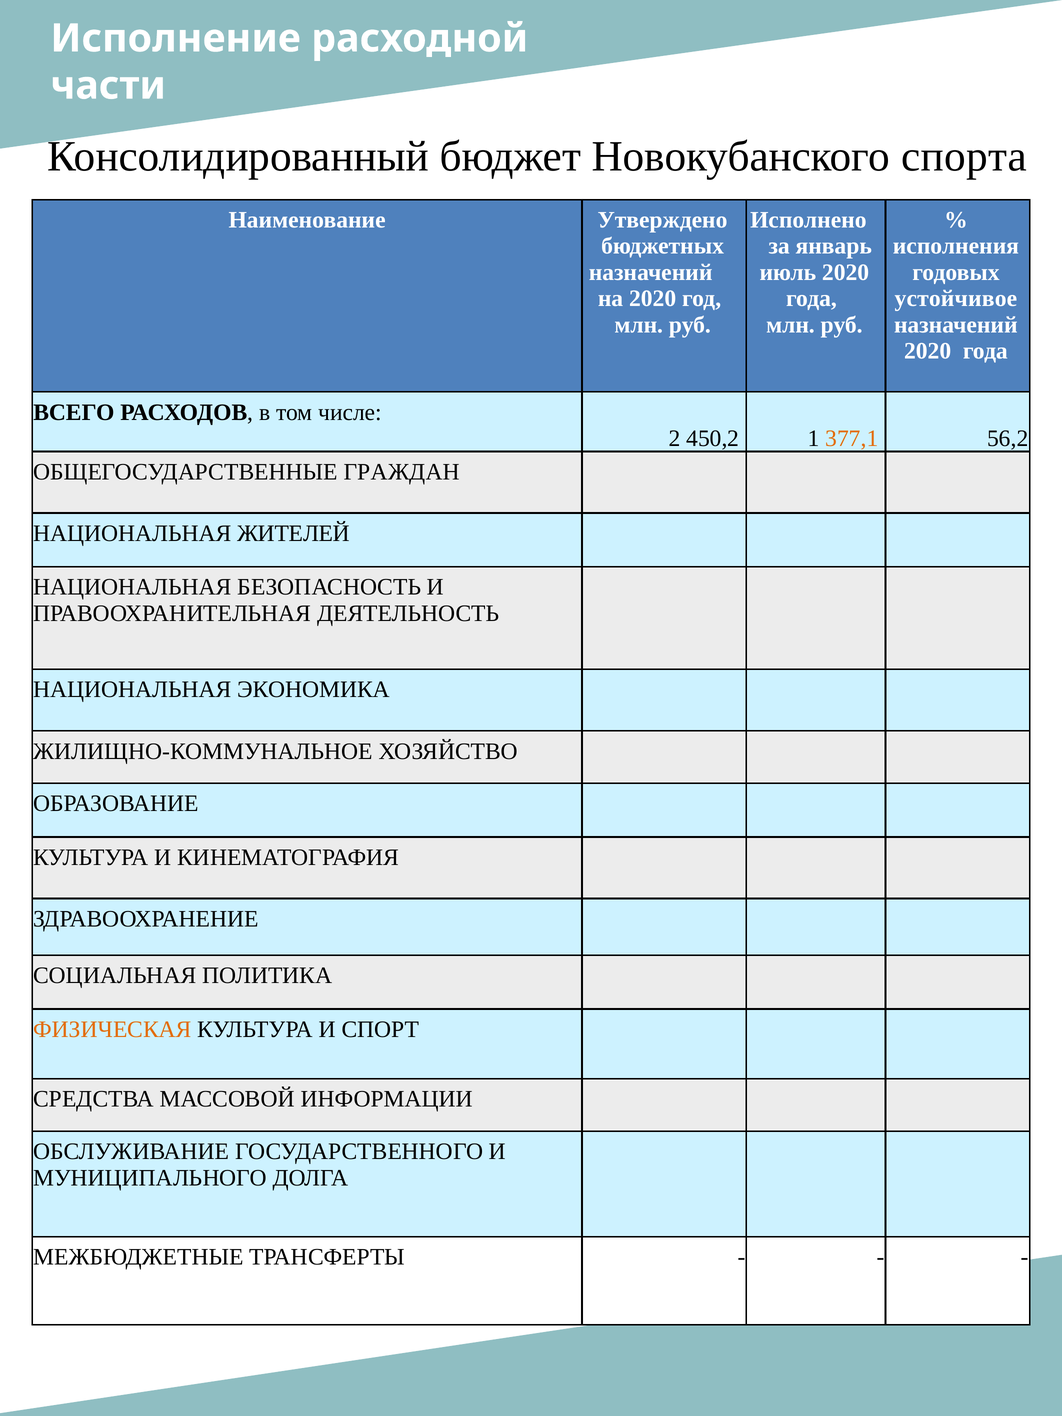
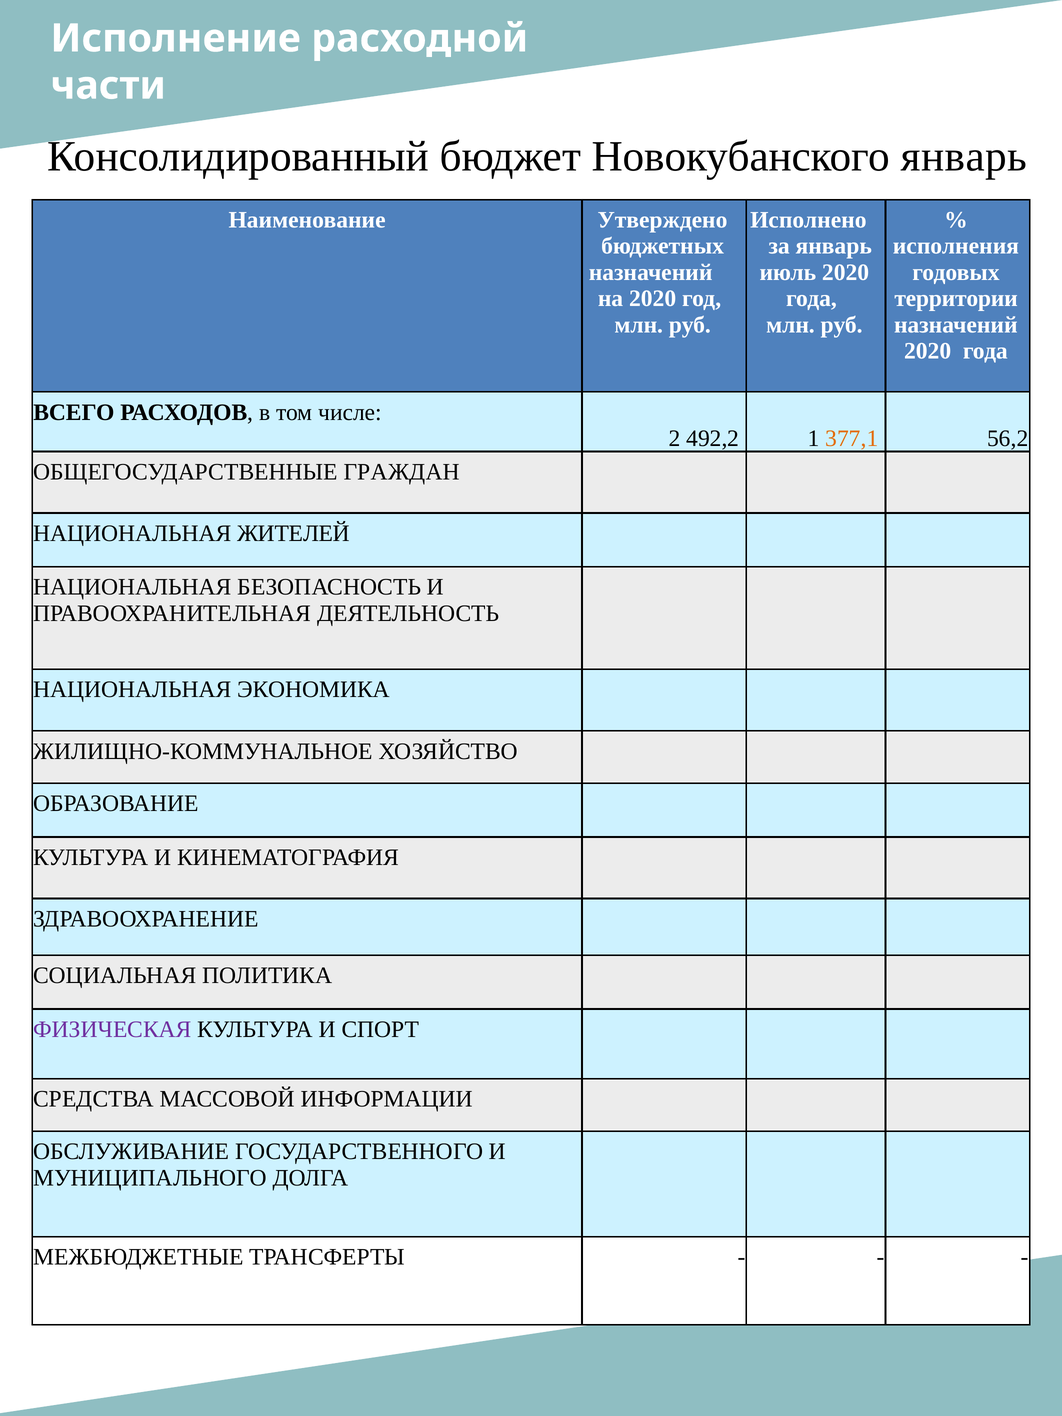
Новокубанского спорта: спорта -> январь (964, 156)
устойчивое: устойчивое -> территории (956, 299)
450,2: 450,2 -> 492,2 (713, 438)
ФИЗИЧЕСКАЯ colour: orange -> purple (112, 1029)
